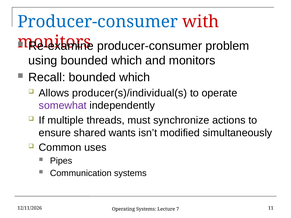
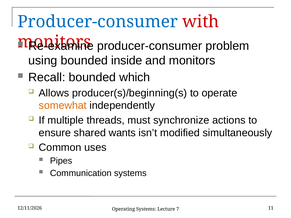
using bounded which: which -> inside (127, 61)
producer(s)/individual(s: producer(s)/individual(s -> producer(s)/beginning(s (130, 93)
somewhat colour: purple -> orange (63, 106)
